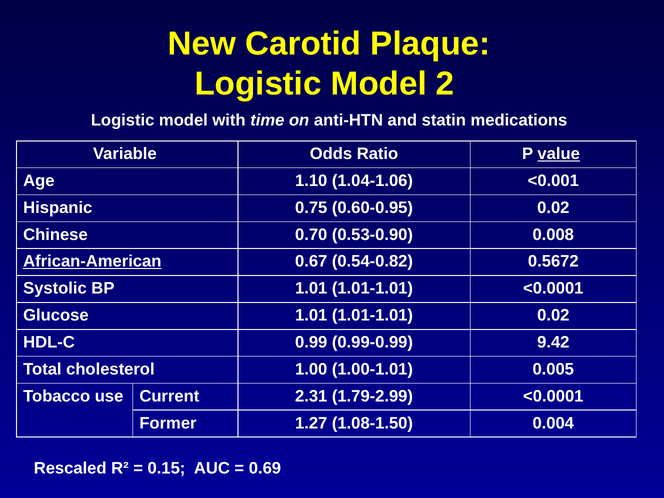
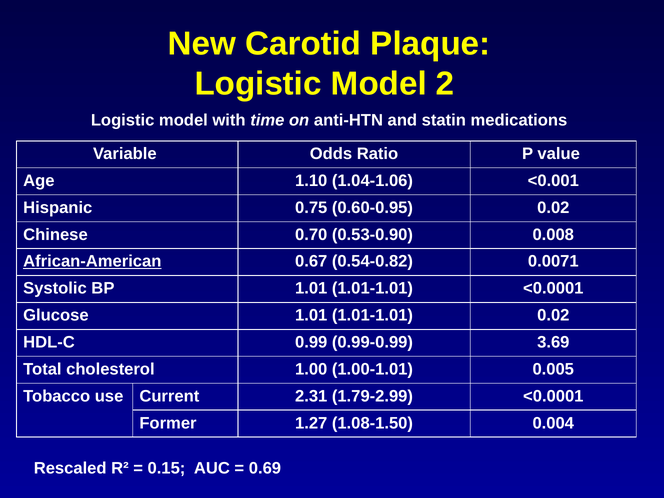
value underline: present -> none (559, 154)
0.5672: 0.5672 -> 0.0071 (553, 261)
9.42: 9.42 -> 3.69 (553, 342)
